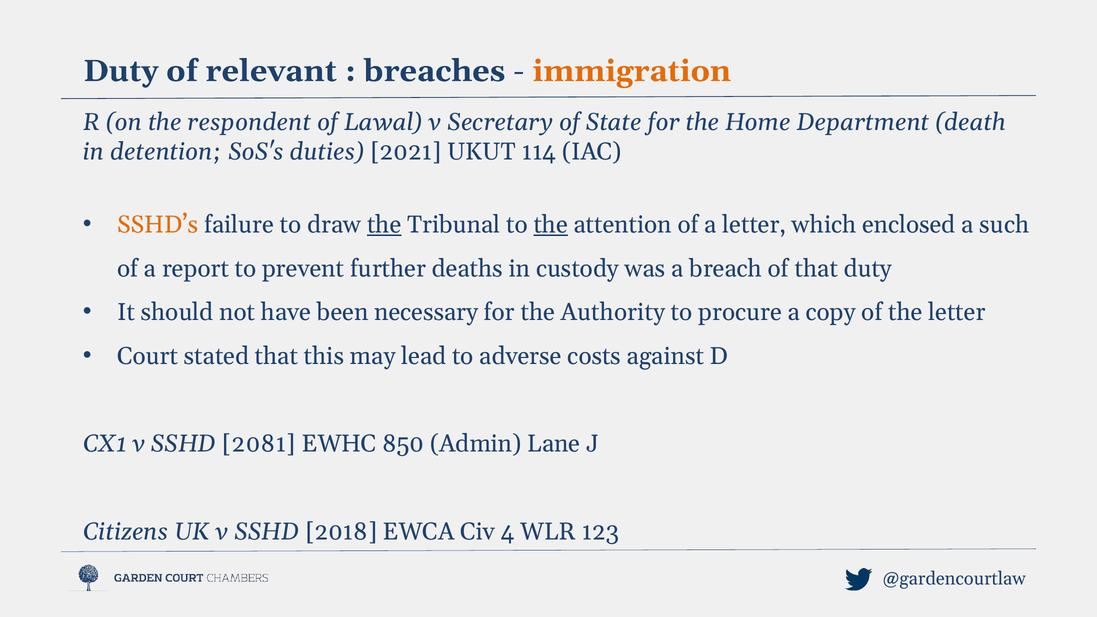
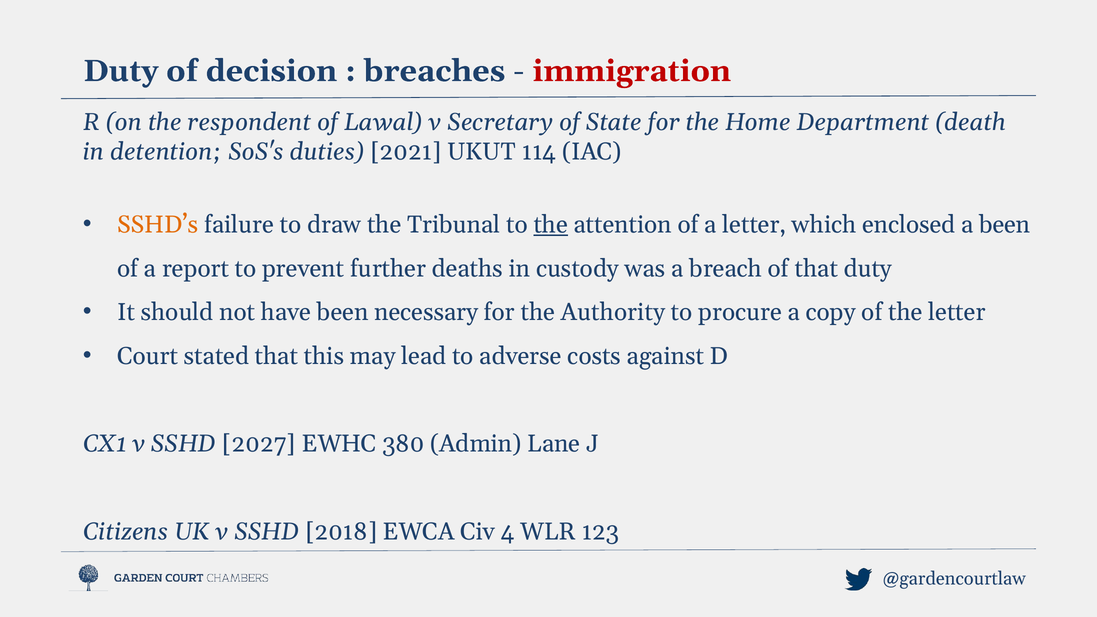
relevant: relevant -> decision (271, 71)
immigration colour: orange -> red (632, 71)
the underline: present -> none (384, 225)
a such: such -> been (1005, 225)
2081: 2081 -> 2027 (259, 444)
850: 850 -> 380 (403, 444)
